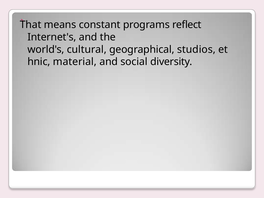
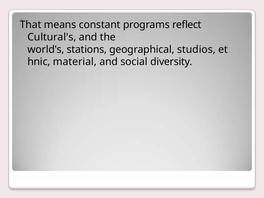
Internet's: Internet's -> Cultural's (52, 37)
cultural: cultural -> stations (87, 49)
